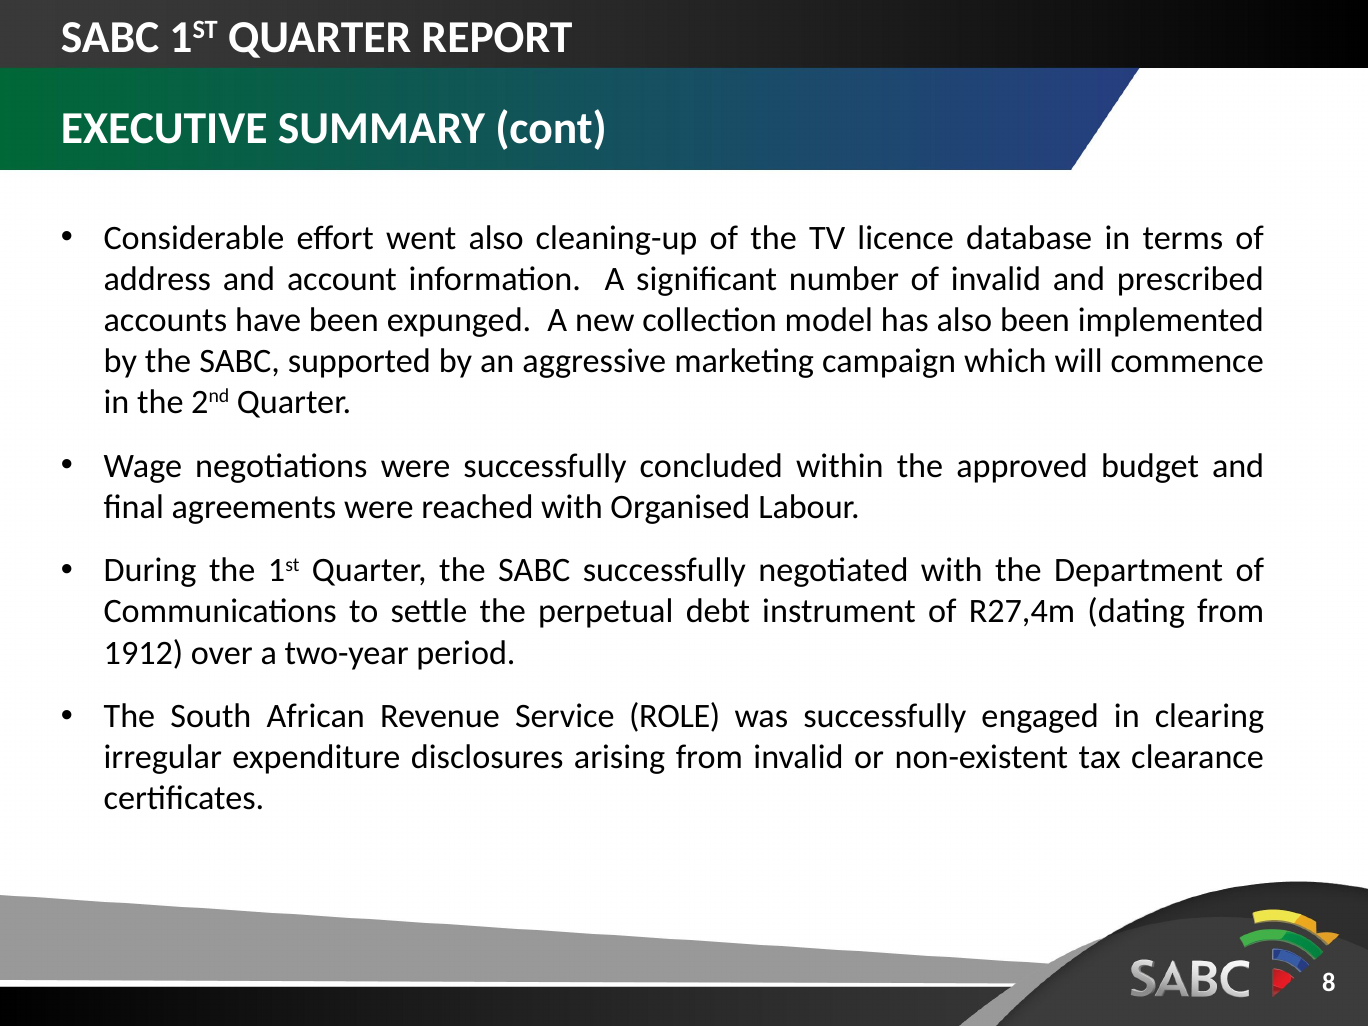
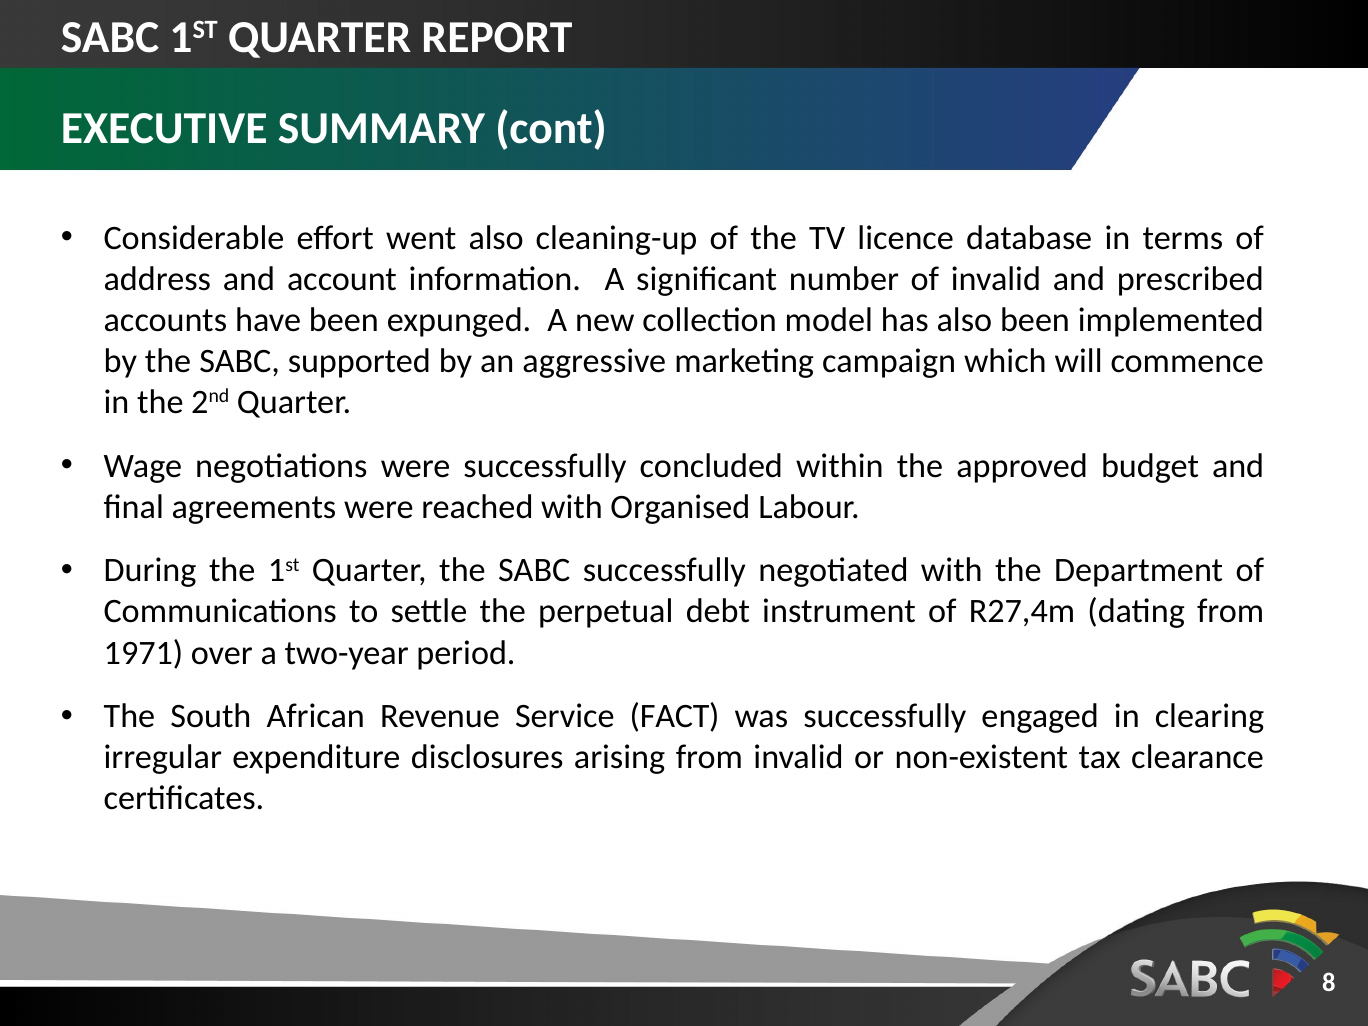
1912: 1912 -> 1971 (144, 653)
ROLE: ROLE -> FACT (675, 717)
